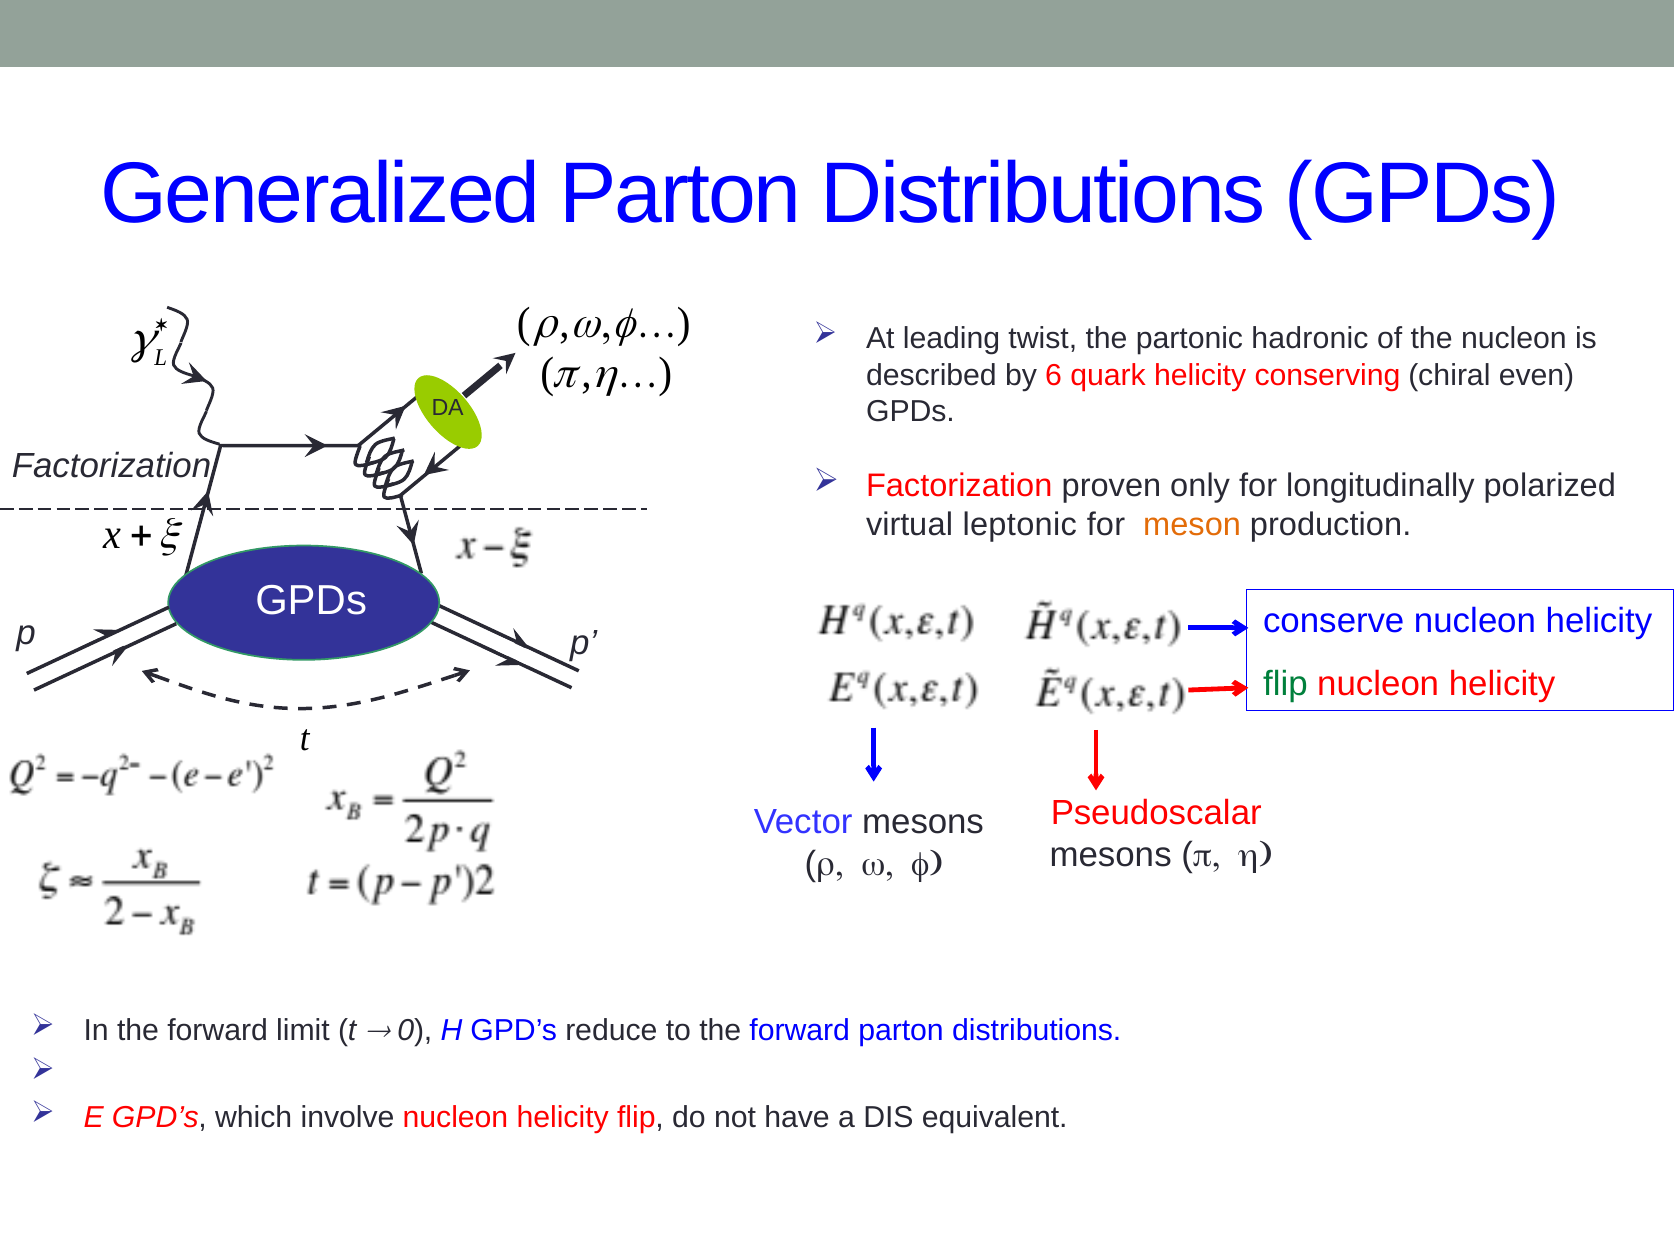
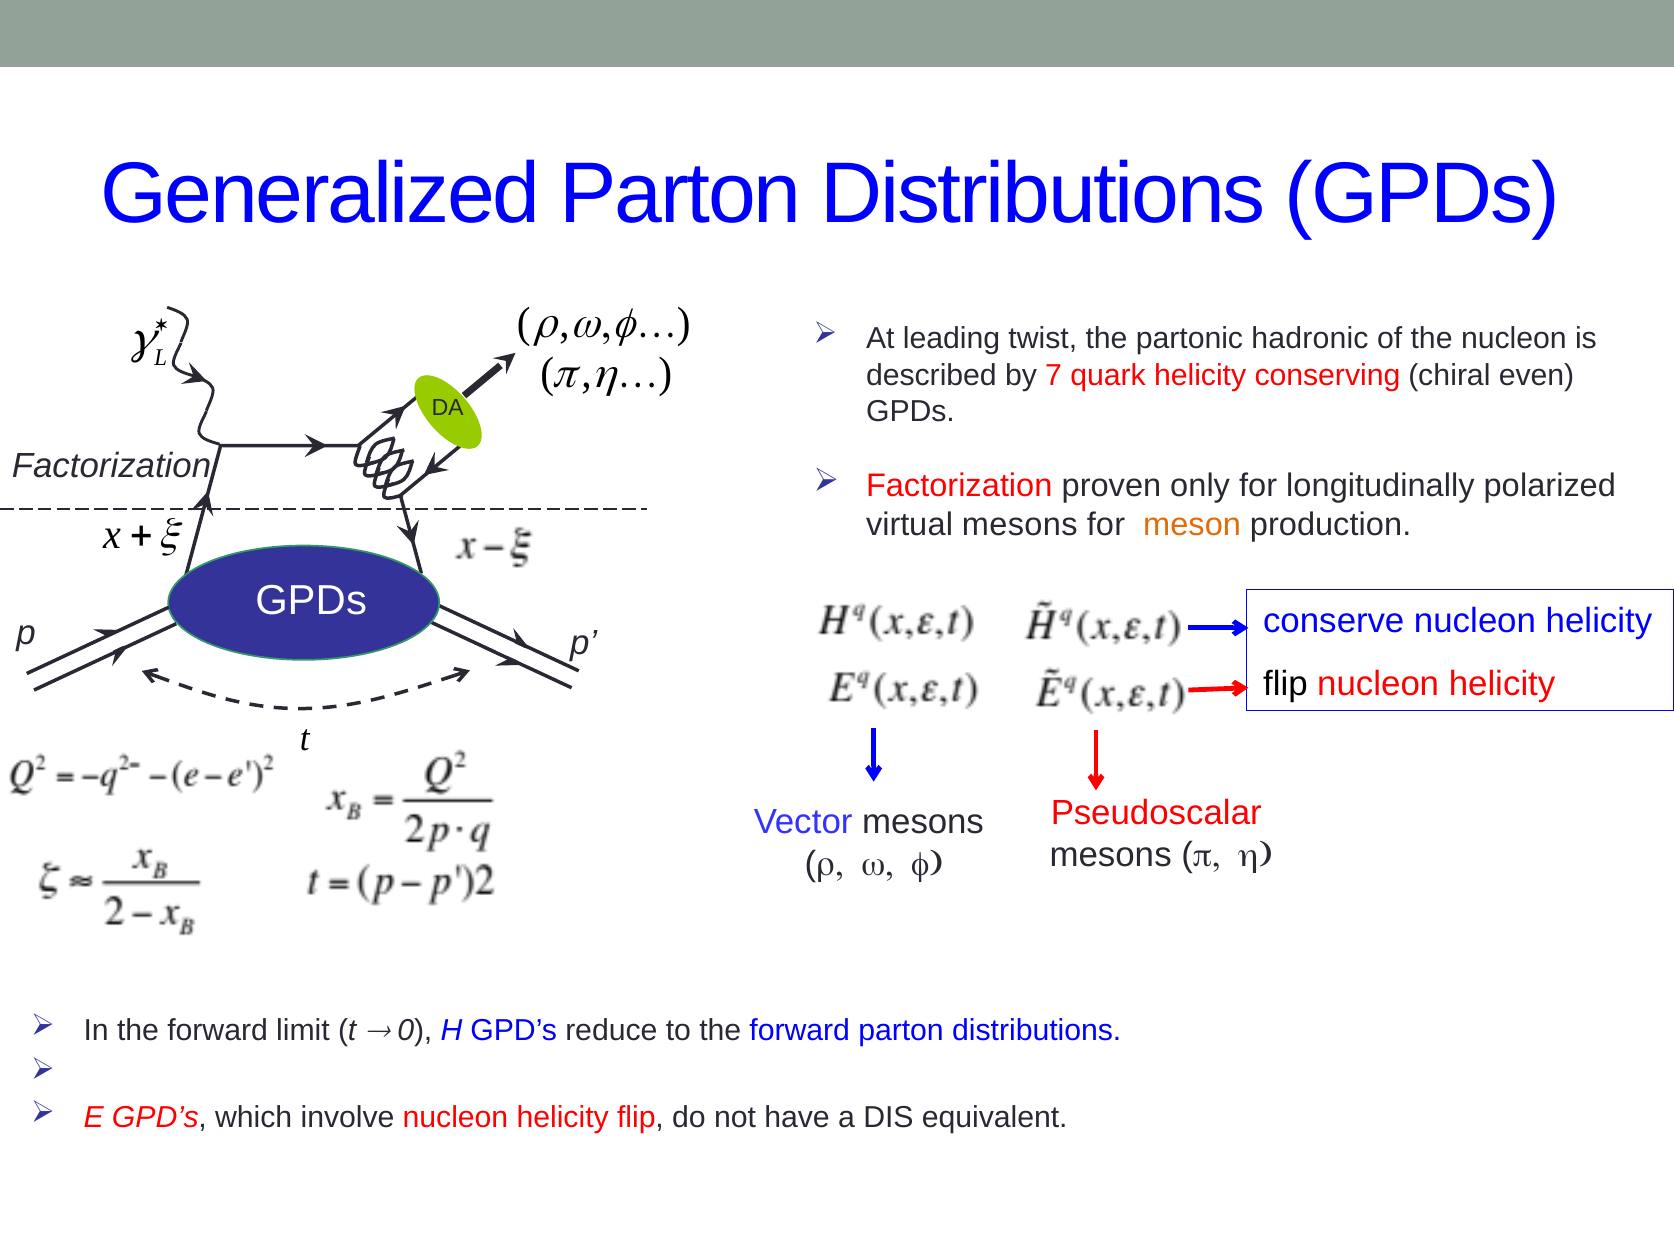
6: 6 -> 7 (1054, 375)
virtual leptonic: leptonic -> mesons (1020, 525)
flip colour: green -> black (1285, 684)
